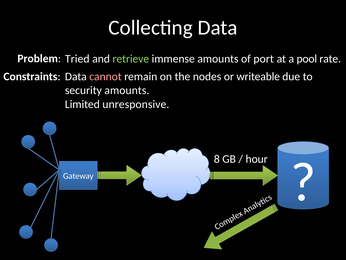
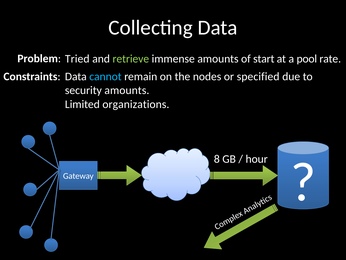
port: port -> start (264, 59)
cannot colour: pink -> light blue (105, 76)
writeable: writeable -> specified (258, 76)
unresponsive: unresponsive -> organizations (136, 104)
